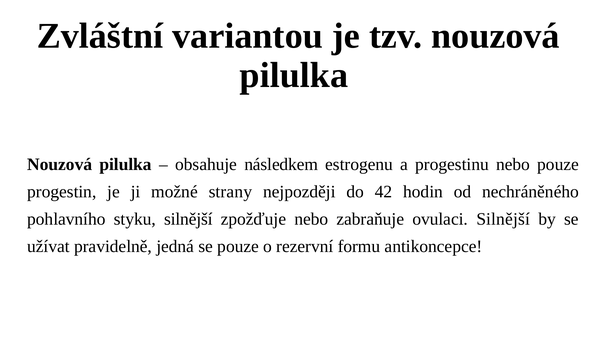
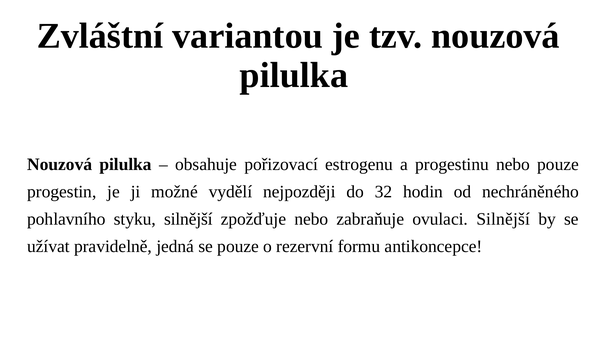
následkem: následkem -> pořizovací (281, 164)
strany: strany -> vydělí (230, 192)
42: 42 -> 32 (384, 192)
